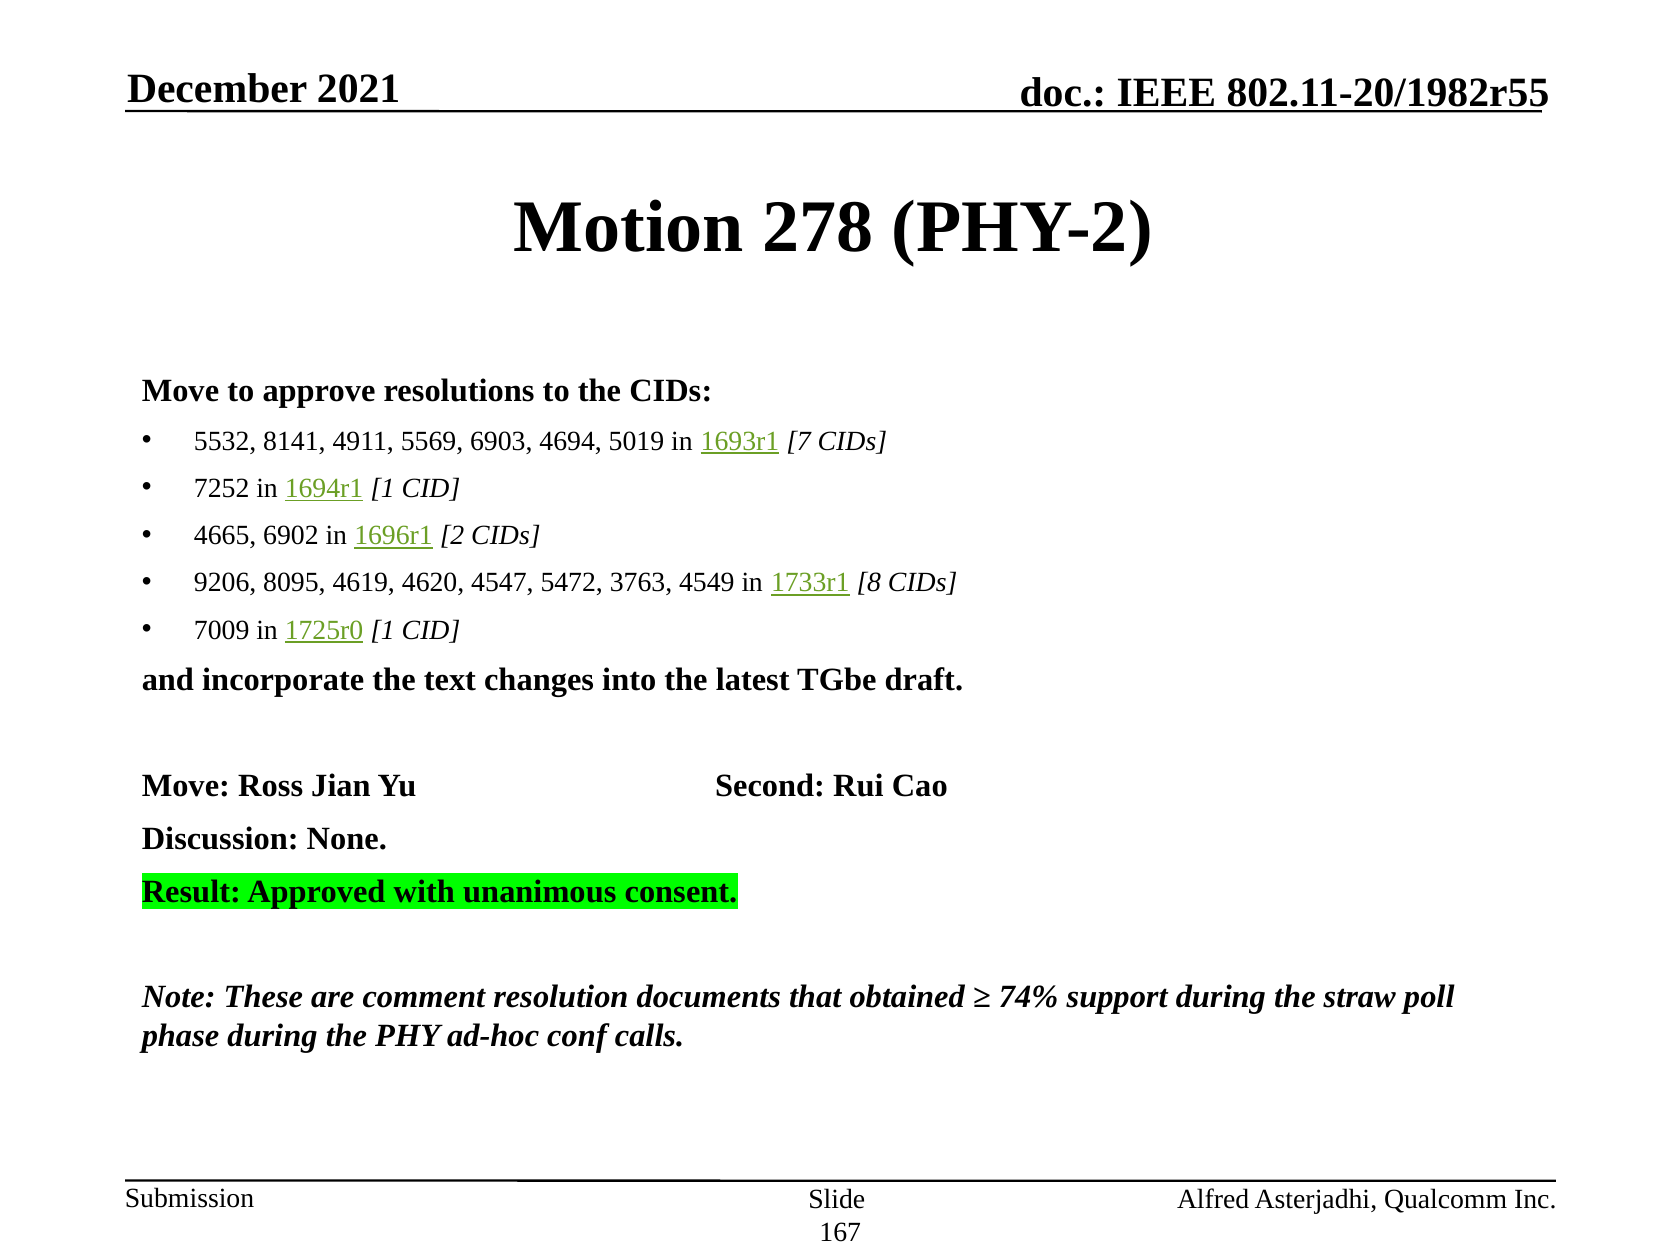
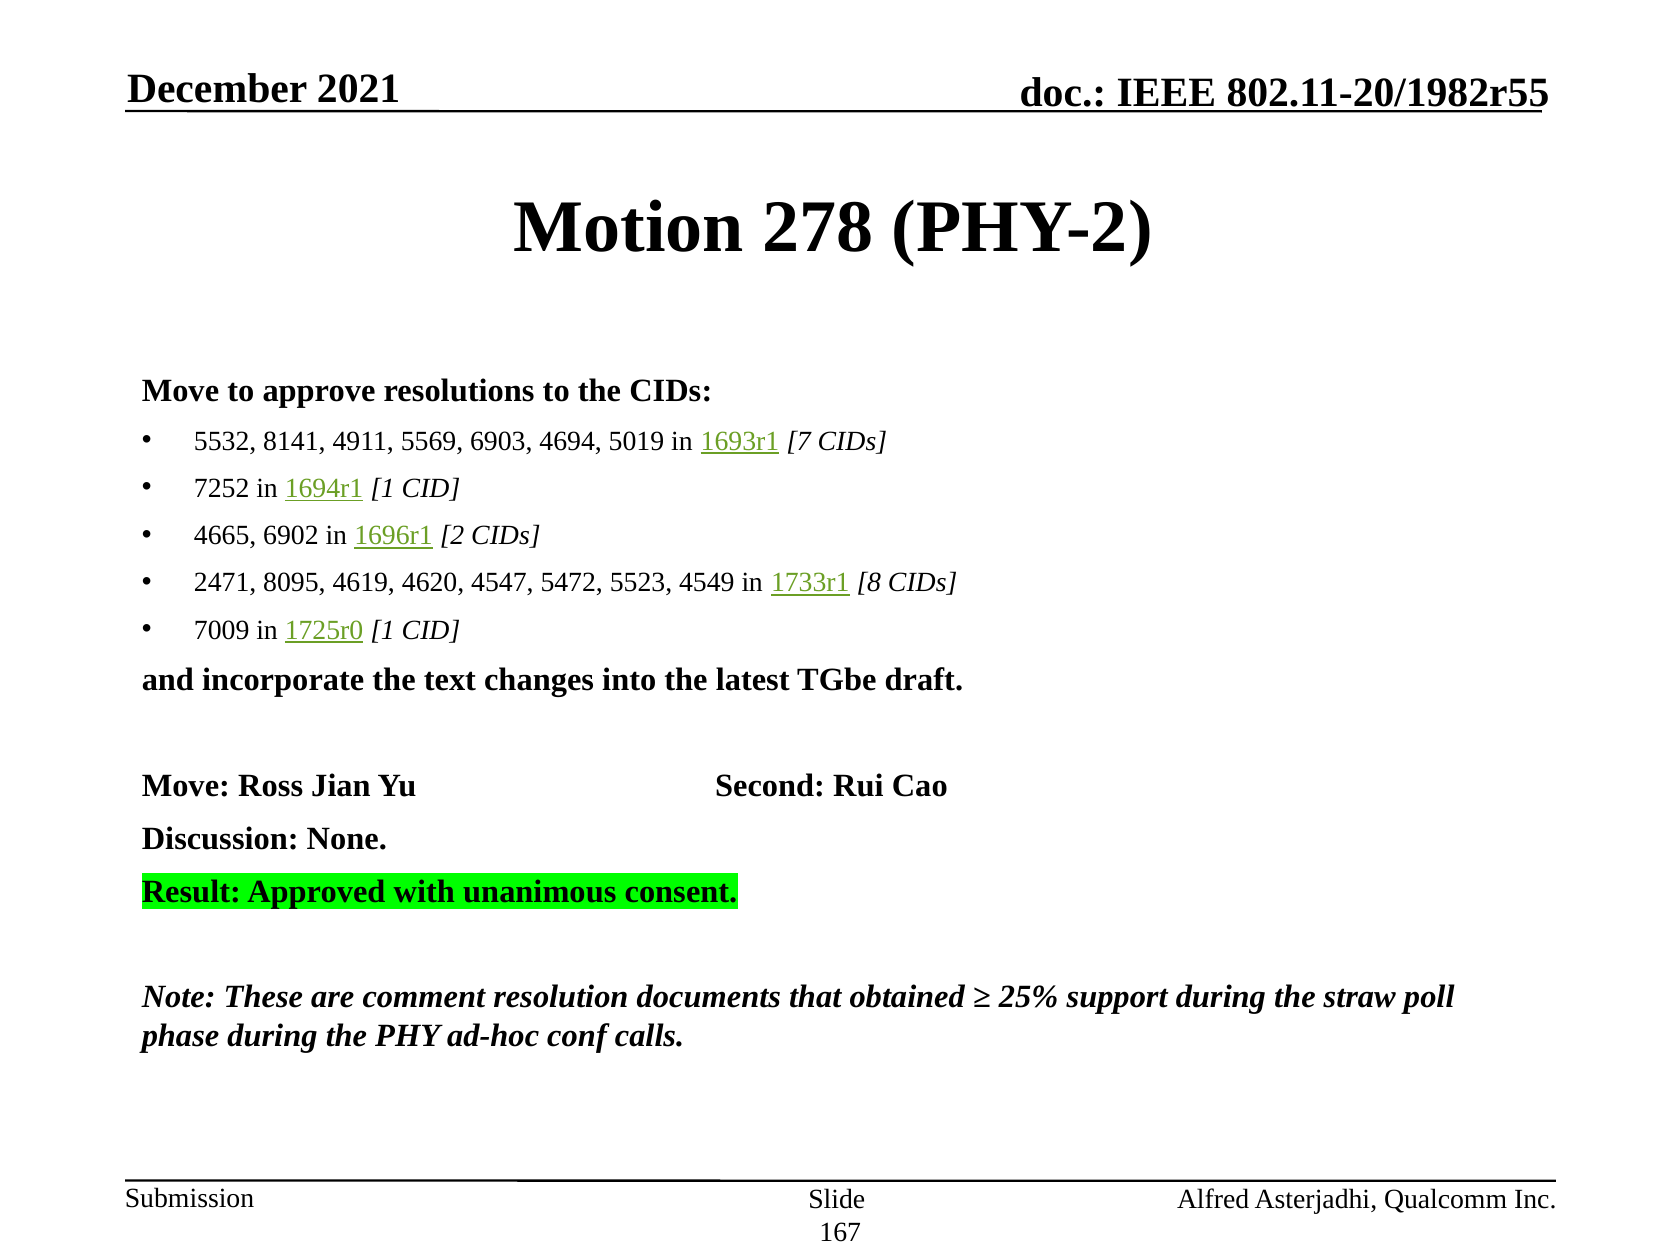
9206: 9206 -> 2471 (225, 583)
3763: 3763 -> 5523 (641, 583)
74%: 74% -> 25% (1029, 997)
